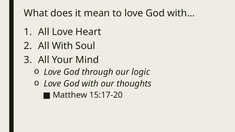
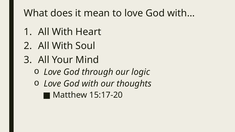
Love: Love -> With (62, 32)
